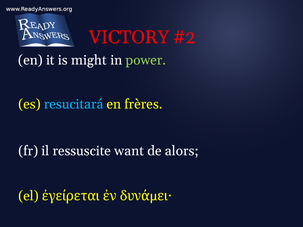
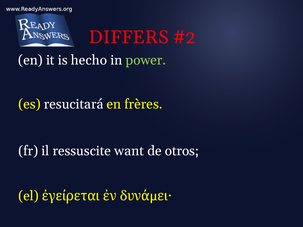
VICTORY: VICTORY -> DIFFERS (129, 37)
might: might -> hecho (89, 60)
resucitará colour: light blue -> white (74, 104)
alors: alors -> otros (182, 151)
